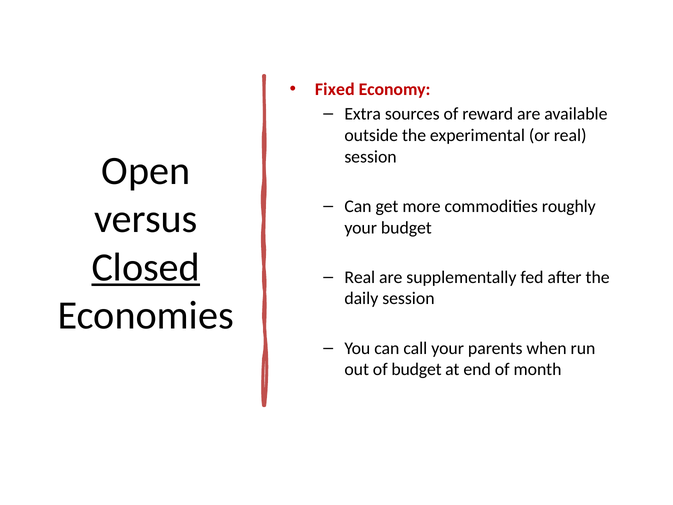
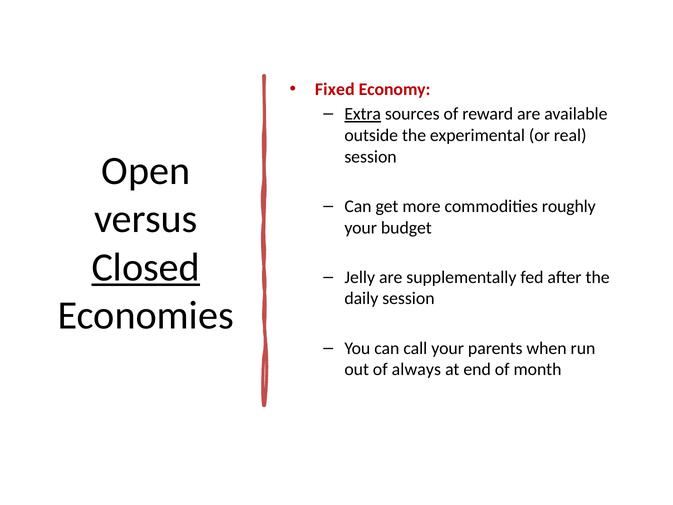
Extra underline: none -> present (363, 114)
Real: Real -> Jelly (360, 277)
of budget: budget -> always (416, 369)
